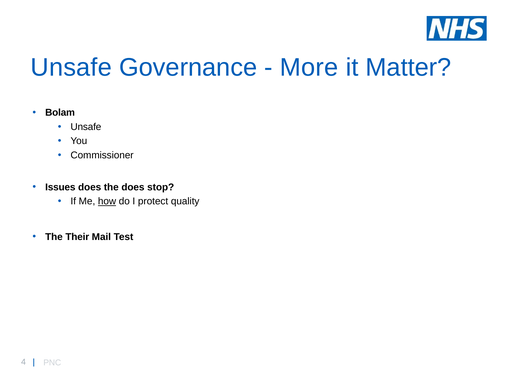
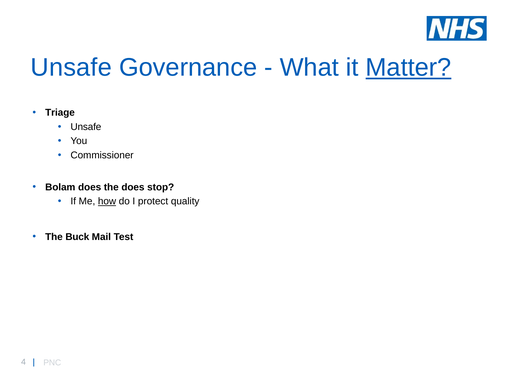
More: More -> What (309, 67)
Matter underline: none -> present (408, 67)
Bolam: Bolam -> Triage (60, 112)
Issues: Issues -> Bolam (60, 187)
Their: Their -> Buck (77, 236)
